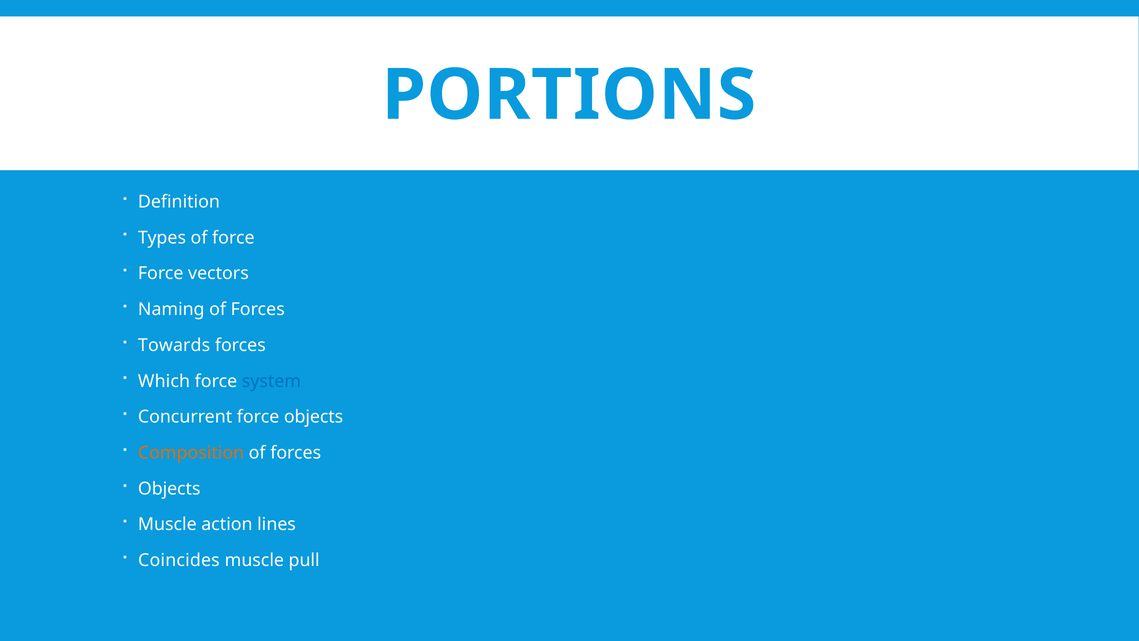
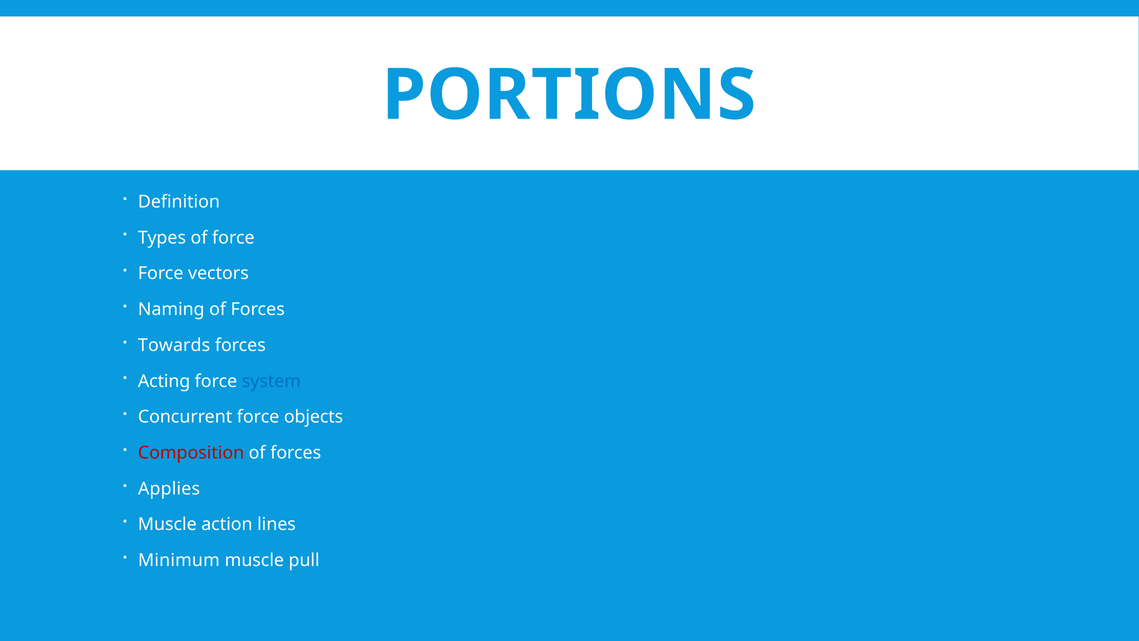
Which: Which -> Acting (164, 381)
Composition colour: orange -> red (191, 453)
Objects: Objects -> Applies (169, 489)
Coincides: Coincides -> Minimum (179, 560)
